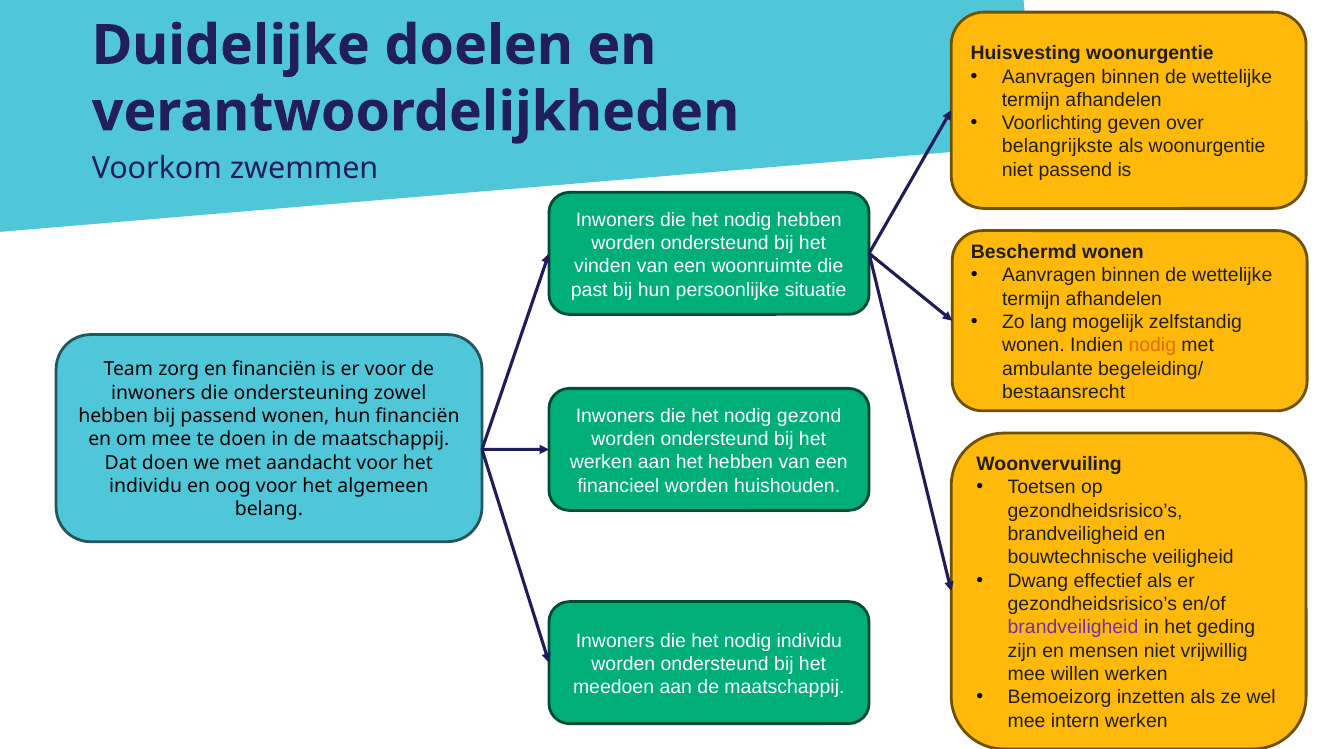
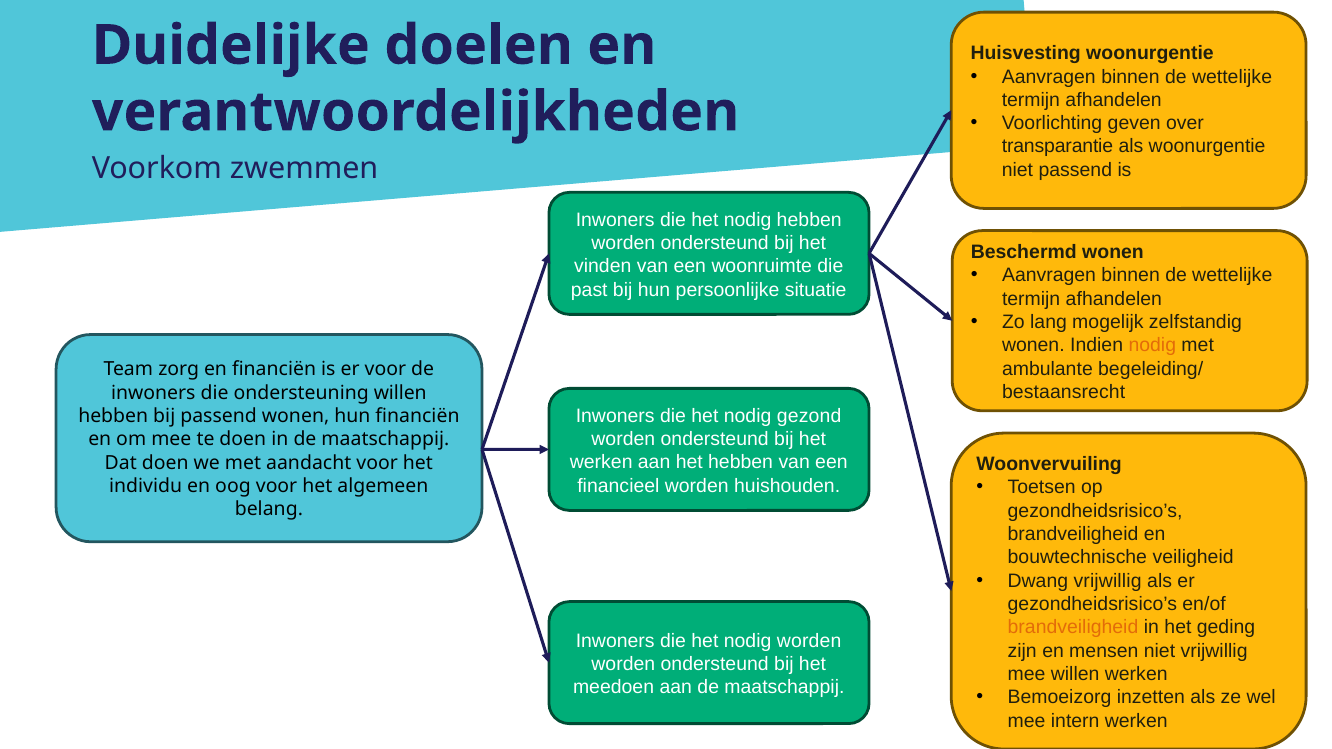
belangrijkste: belangrijkste -> transparantie (1058, 147)
ondersteuning zowel: zowel -> willen (400, 393)
Dwang effectief: effectief -> vrijwillig (1108, 581)
brandveiligheid colour: purple -> orange (1073, 628)
nodig individu: individu -> worden (809, 641)
